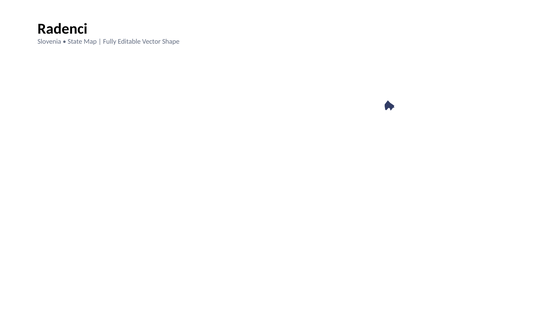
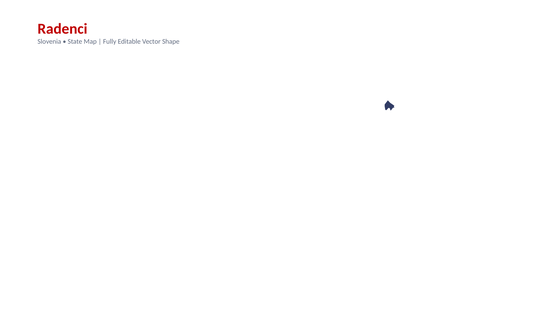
Radenci colour: black -> red (62, 29)
